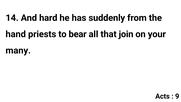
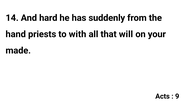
bear: bear -> with (78, 34)
join: join -> will (126, 34)
many: many -> made (18, 50)
